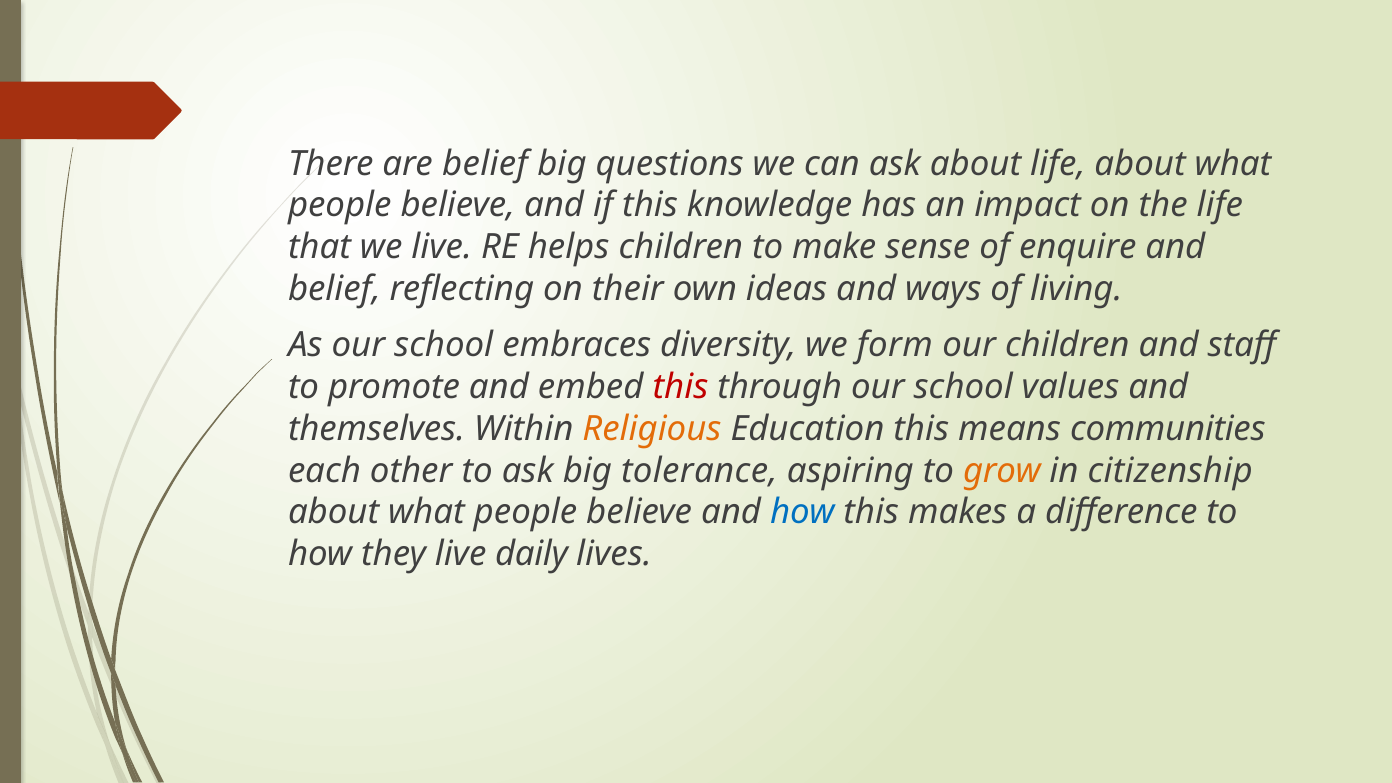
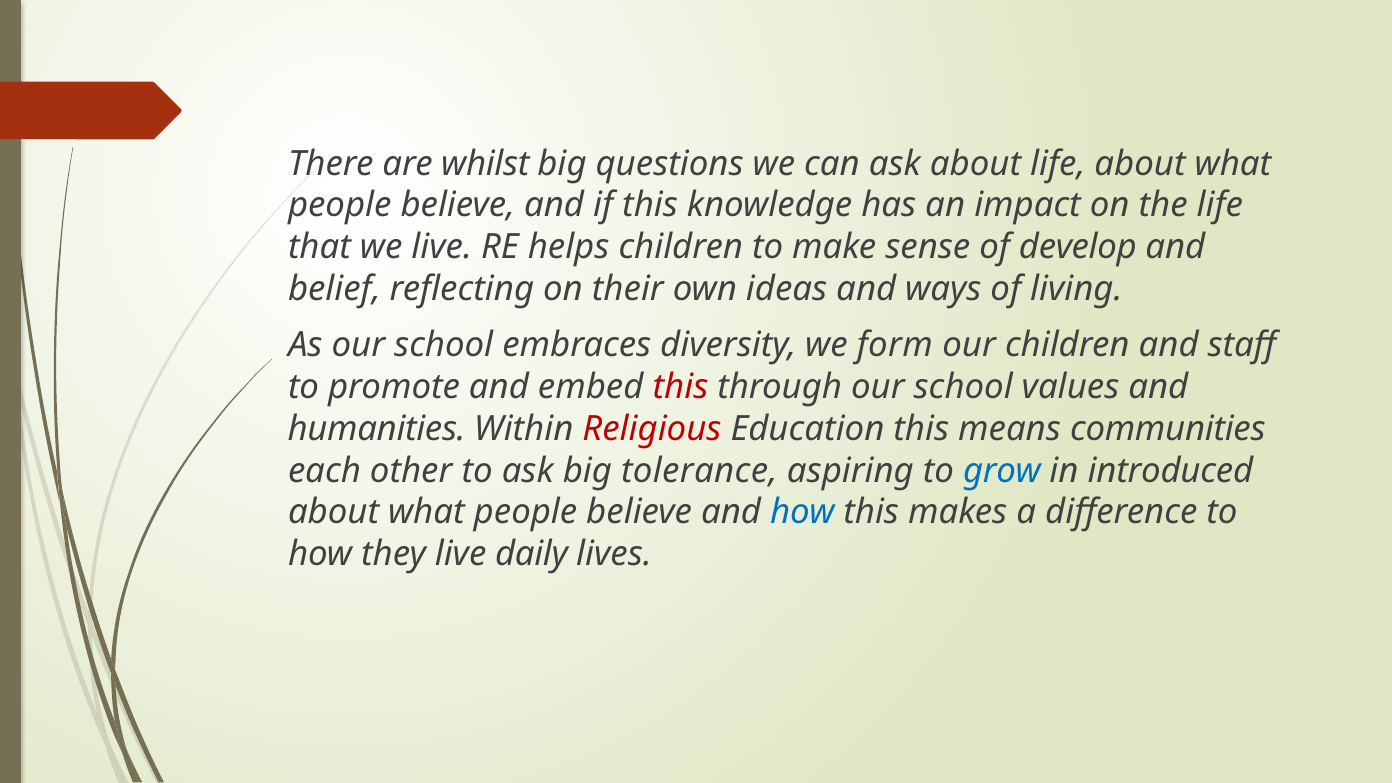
are belief: belief -> whilst (485, 164)
enquire: enquire -> develop (1078, 247)
themselves: themselves -> humanities (377, 429)
Religious colour: orange -> red (652, 429)
grow colour: orange -> blue (1002, 471)
citizenship: citizenship -> introduced (1170, 471)
